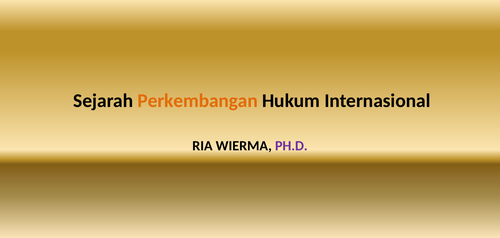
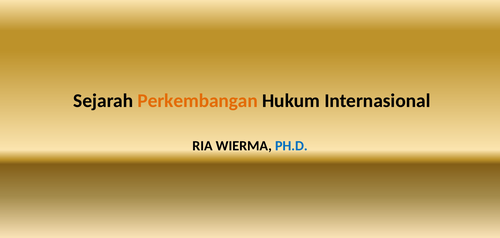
PH.D colour: purple -> blue (291, 146)
